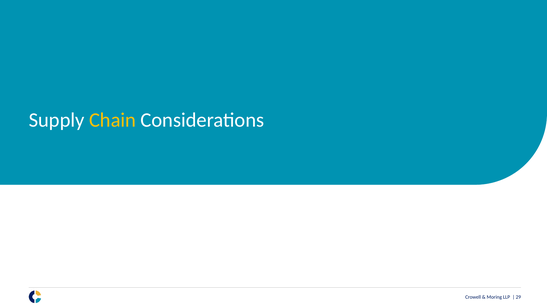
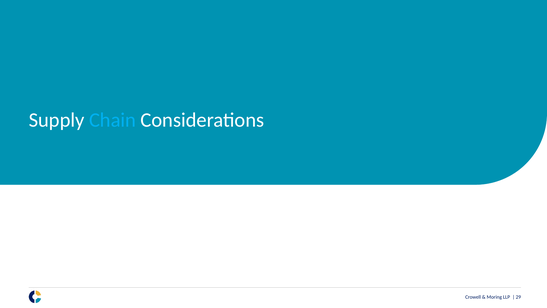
Chain colour: yellow -> light blue (113, 120)
